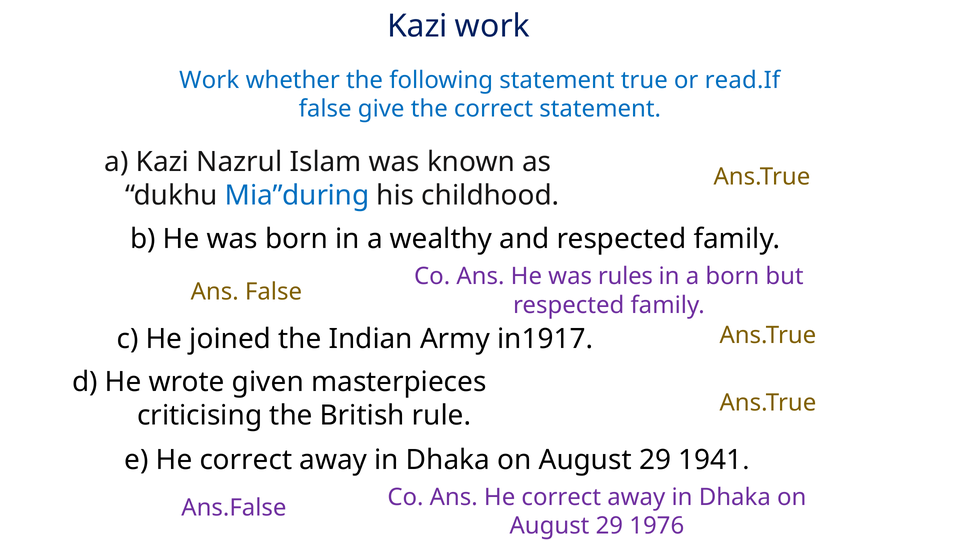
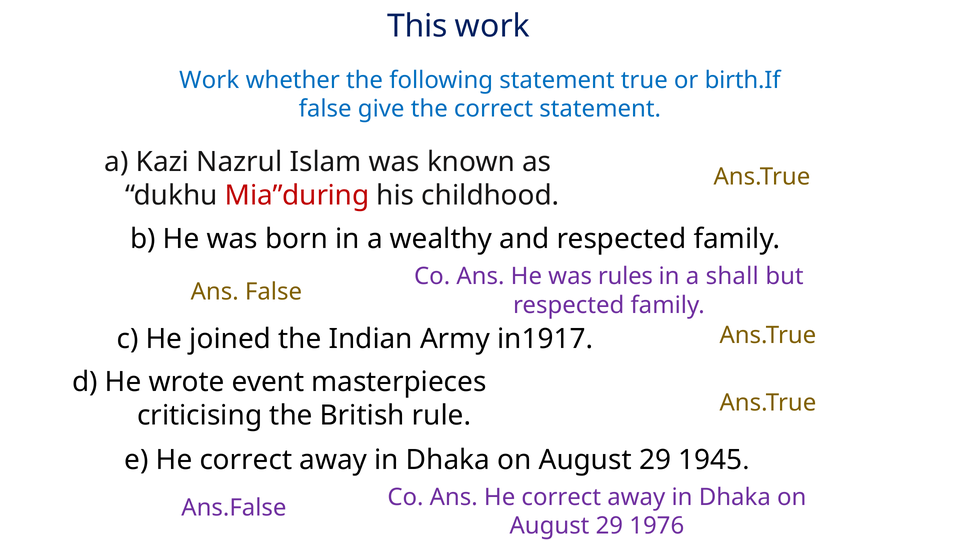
Kazi: Kazi -> This (417, 26)
read.If: read.If -> birth.If (743, 80)
Mia”during colour: blue -> red (297, 196)
a born: born -> shall (732, 276)
given: given -> event (268, 382)
1941: 1941 -> 1945 (710, 460)
